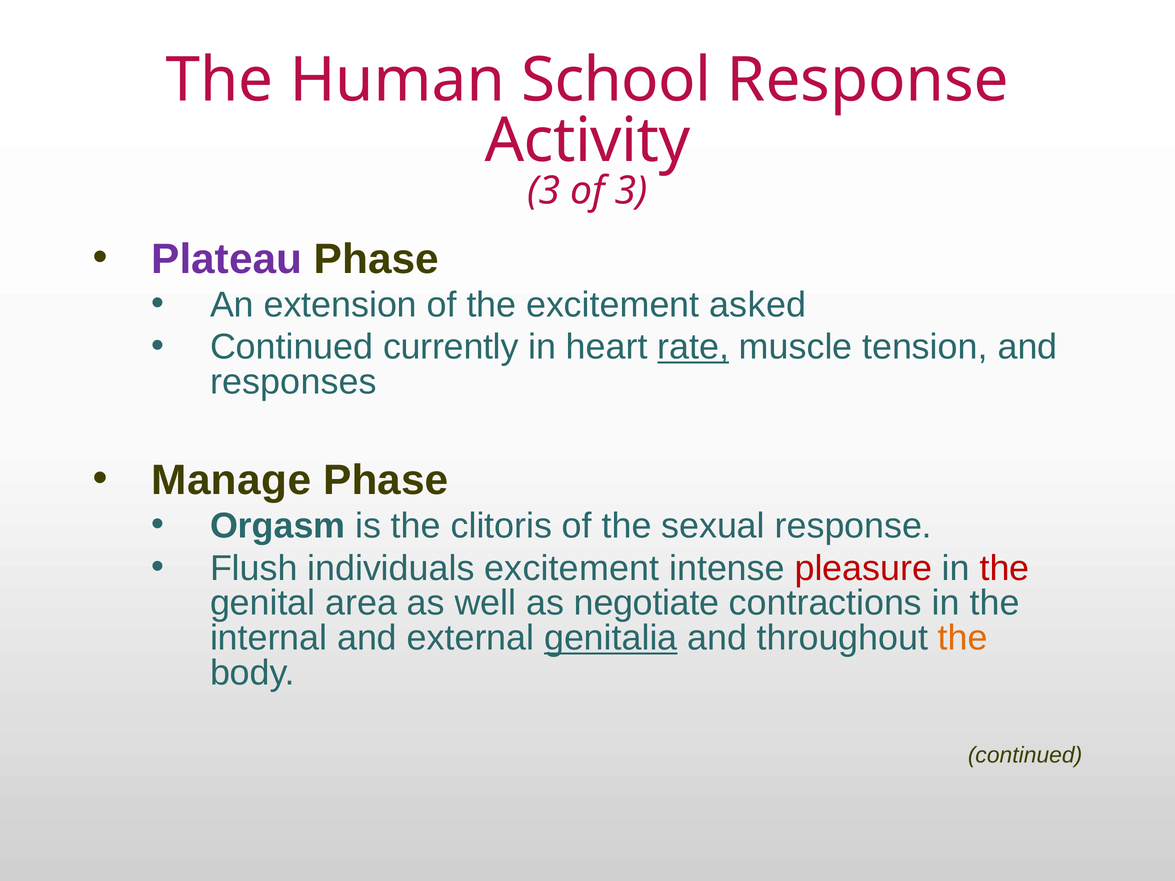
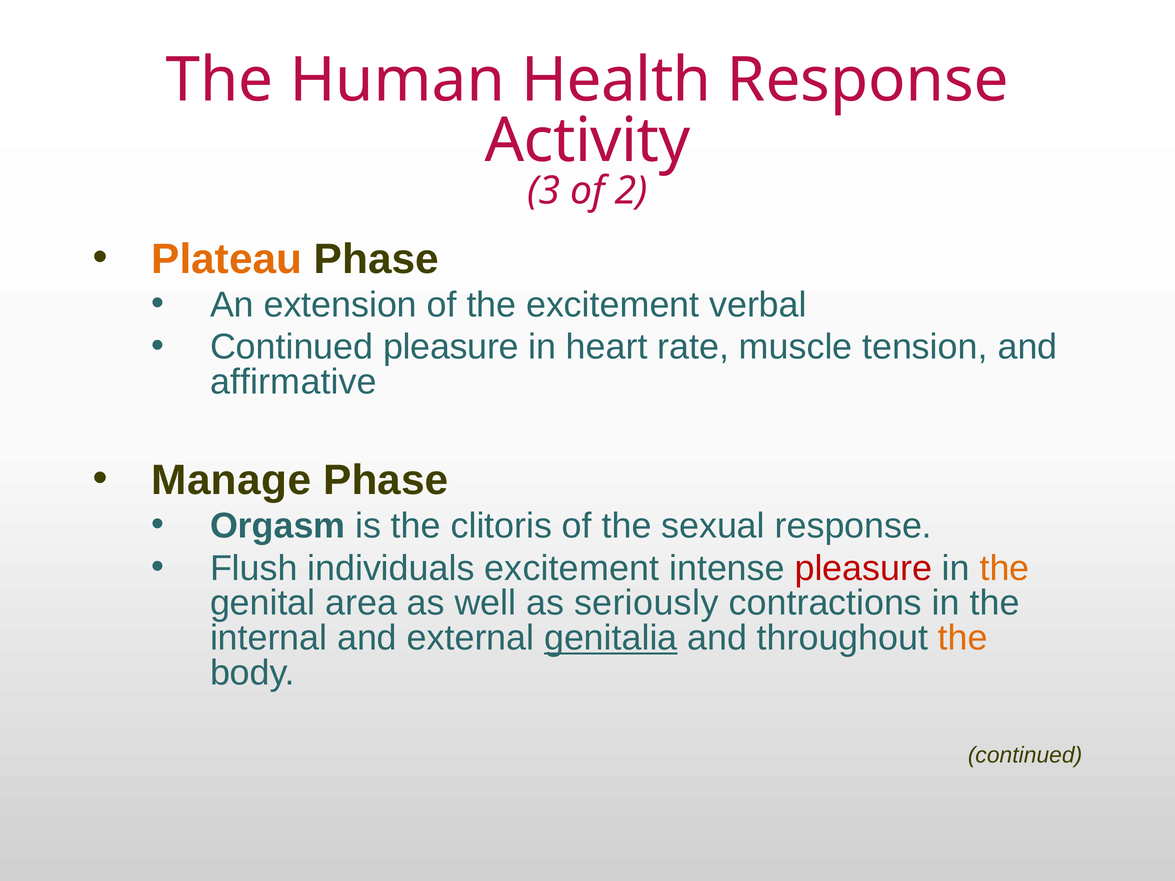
School: School -> Health (616, 81)
of 3: 3 -> 2 (631, 191)
Plateau colour: purple -> orange (227, 259)
asked: asked -> verbal (758, 305)
Continued currently: currently -> pleasure (451, 347)
rate underline: present -> none (693, 347)
responses: responses -> affirmative (293, 382)
the colour: red -> orange (1004, 568)
negotiate: negotiate -> seriously (646, 603)
